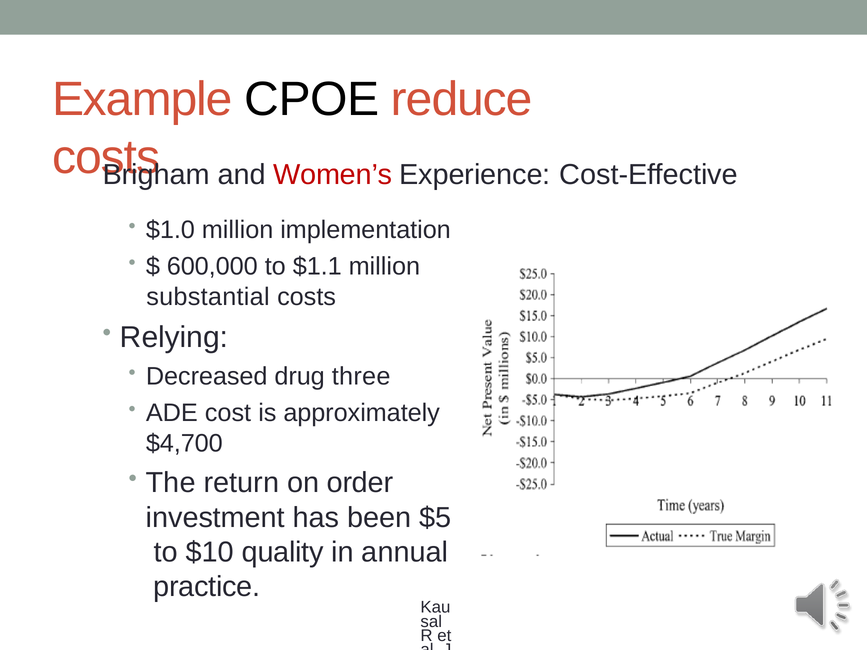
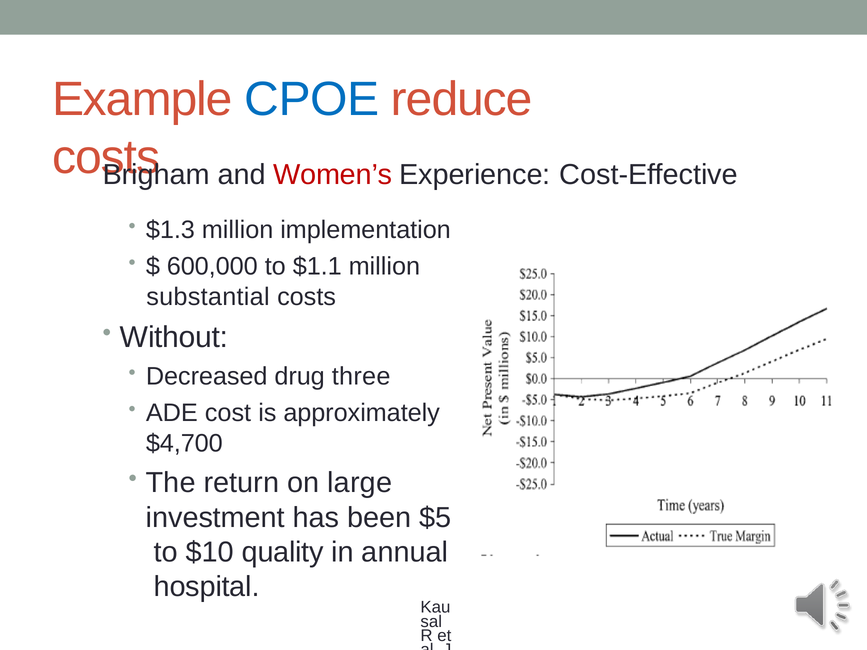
CPOE colour: black -> blue (312, 100)
$1.0: $1.0 -> $1.3 (170, 230)
Relying: Relying -> Without (174, 338)
order: order -> large (360, 483)
practice: practice -> hospital (207, 587)
